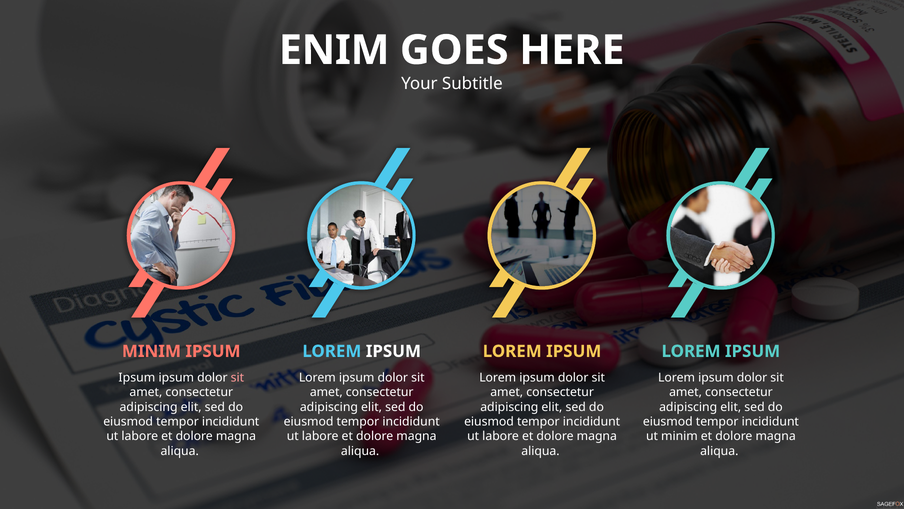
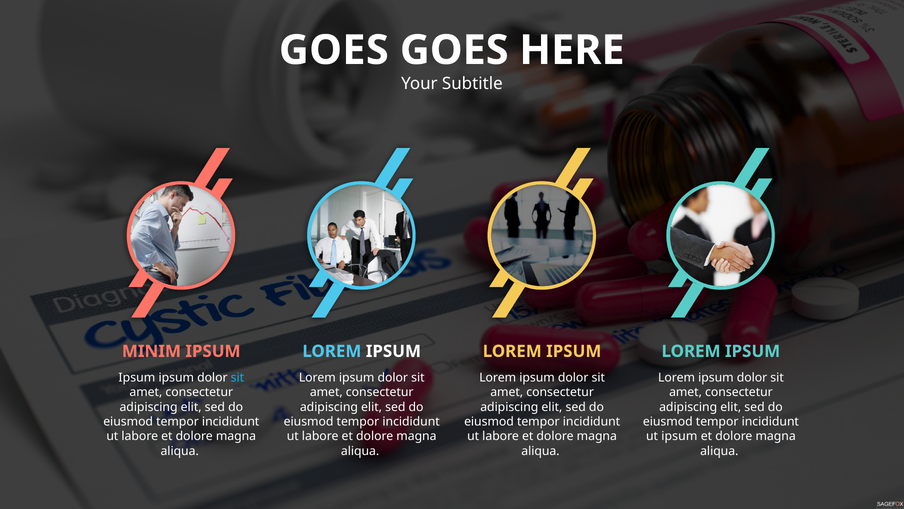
ENIM: ENIM -> GOES (334, 50)
sit colour: pink -> light blue (237, 377)
ut minim: minim -> ipsum (679, 436)
